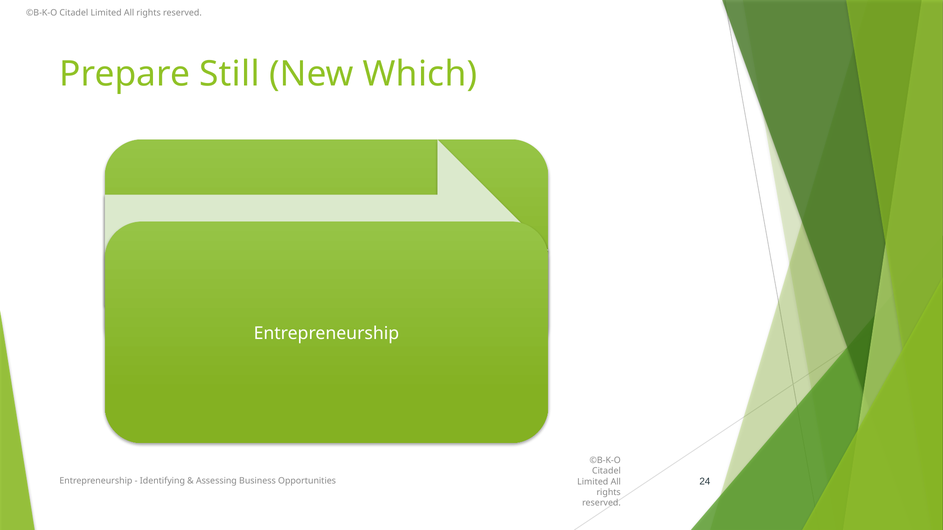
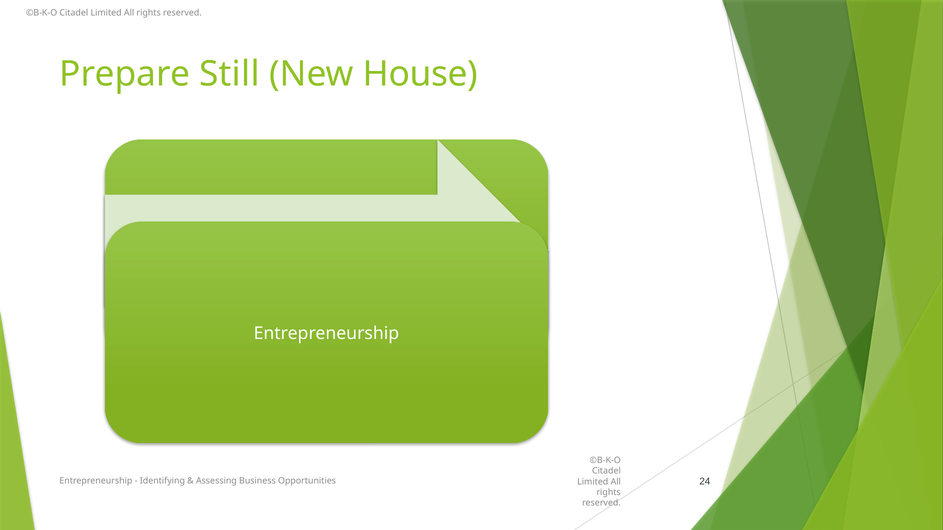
Which: Which -> House (420, 74)
